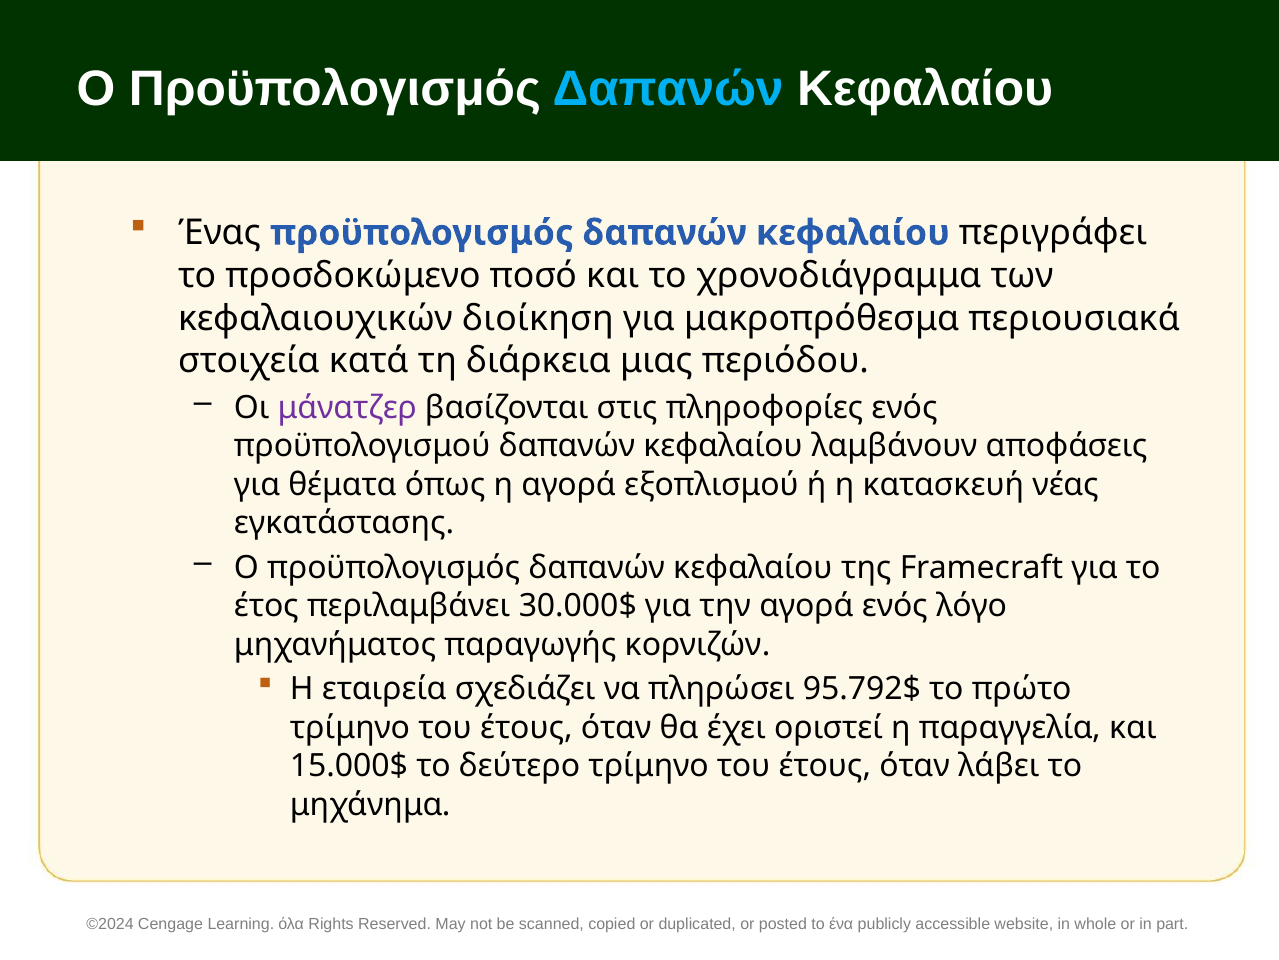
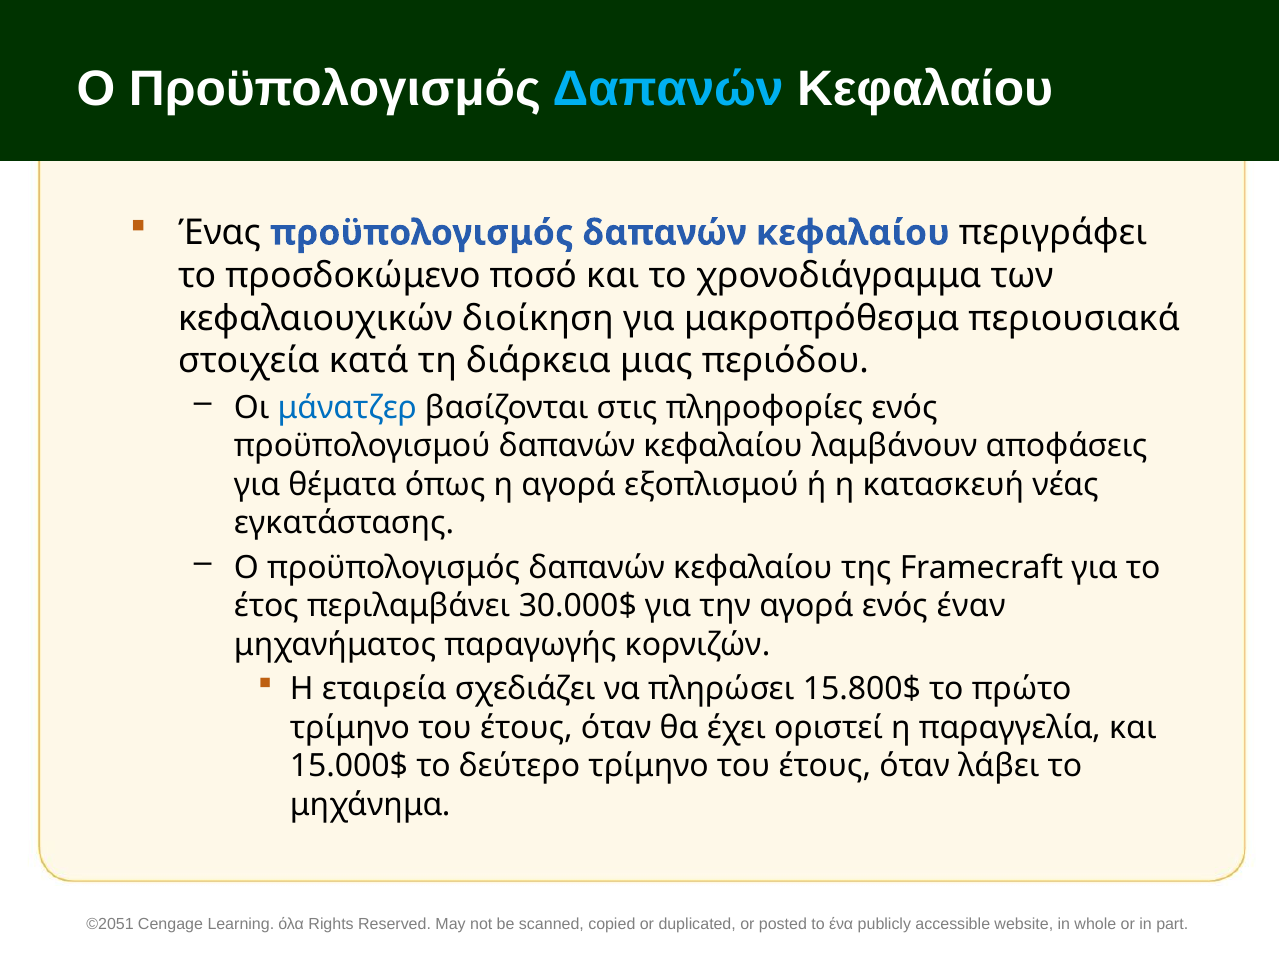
μάνατζερ colour: purple -> blue (347, 407)
λόγο: λόγο -> έναν (971, 606)
95.792$: 95.792$ -> 15.800$ (862, 689)
©2024: ©2024 -> ©2051 (110, 923)
